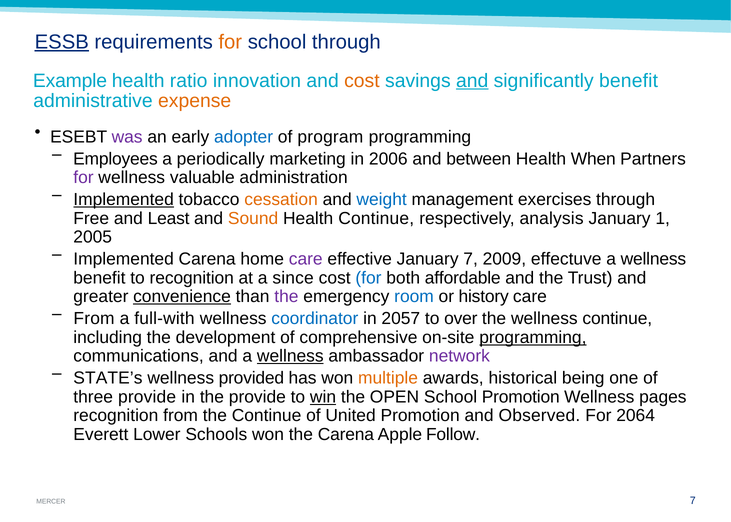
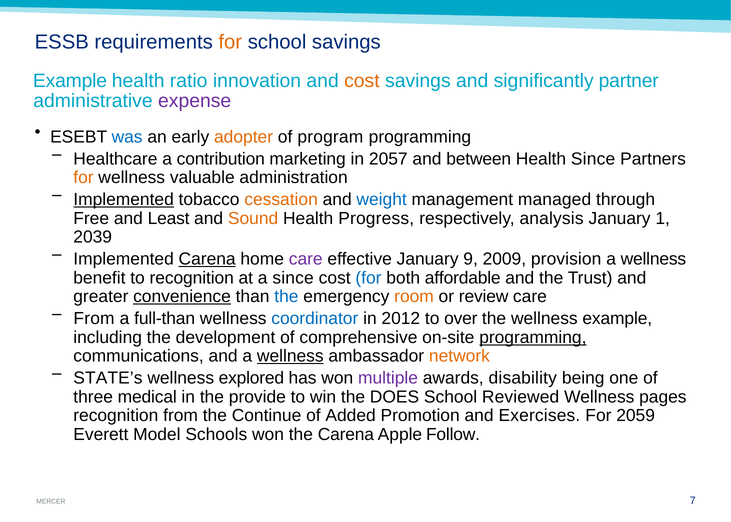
ESSB underline: present -> none (62, 42)
school through: through -> savings (346, 42)
and underline: present -> none (472, 81)
significantly benefit: benefit -> partner (629, 81)
expense colour: orange -> purple (195, 101)
was colour: purple -> blue (127, 137)
adopter colour: blue -> orange (244, 137)
Employees: Employees -> Healthcare (115, 159)
periodically: periodically -> contribution (221, 159)
2006: 2006 -> 2057 (388, 159)
Health When: When -> Since (593, 159)
for colour: purple -> orange (84, 178)
exercises: exercises -> managed (555, 200)
Health Continue: Continue -> Progress (376, 218)
2005: 2005 -> 2039 (93, 237)
Carena underline: none -> present (207, 259)
January 7: 7 -> 9 (471, 259)
effectuve: effectuve -> provision (566, 259)
the colour: purple -> blue (286, 297)
room colour: blue -> orange (414, 297)
history: history -> review (484, 297)
full-with: full-with -> full-than (165, 319)
2057: 2057 -> 2012 (401, 319)
wellness continue: continue -> example (617, 319)
network colour: purple -> orange (459, 356)
provided: provided -> explored (251, 378)
multiple colour: orange -> purple (388, 378)
historical: historical -> disability (523, 378)
three provide: provide -> medical (147, 397)
win underline: present -> none (323, 397)
OPEN: OPEN -> DOES (395, 397)
School Promotion: Promotion -> Reviewed (521, 397)
United: United -> Added (351, 416)
Observed: Observed -> Exercises (539, 416)
2064: 2064 -> 2059 (636, 416)
Lower: Lower -> Model (157, 435)
